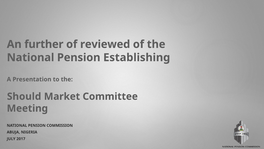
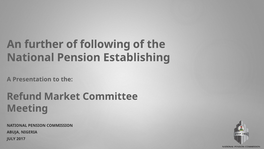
reviewed: reviewed -> following (105, 44)
Should: Should -> Refund (24, 96)
